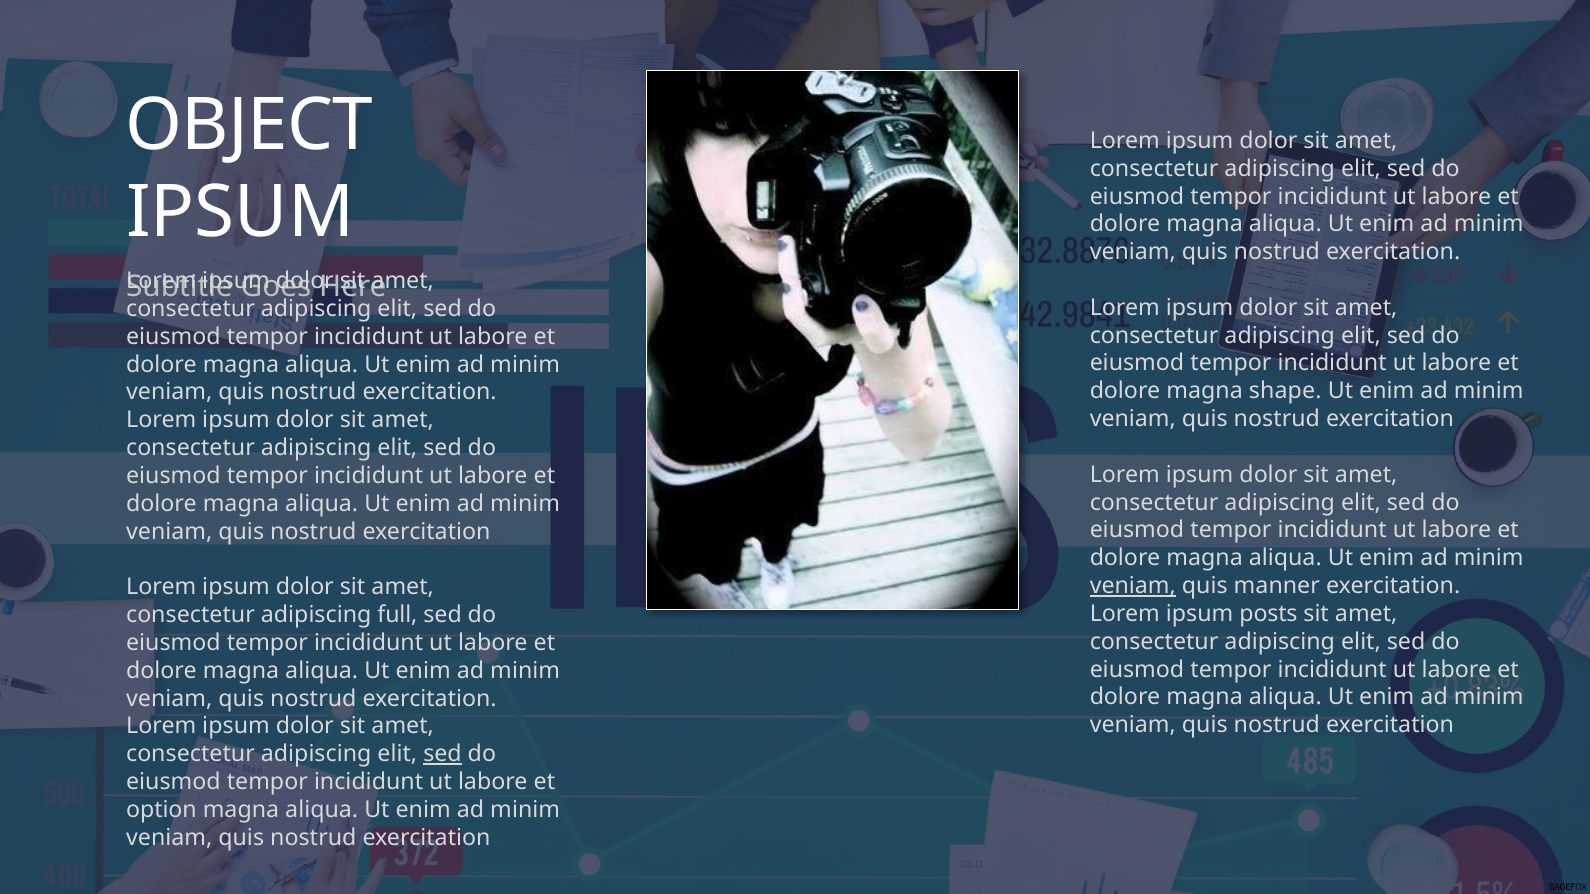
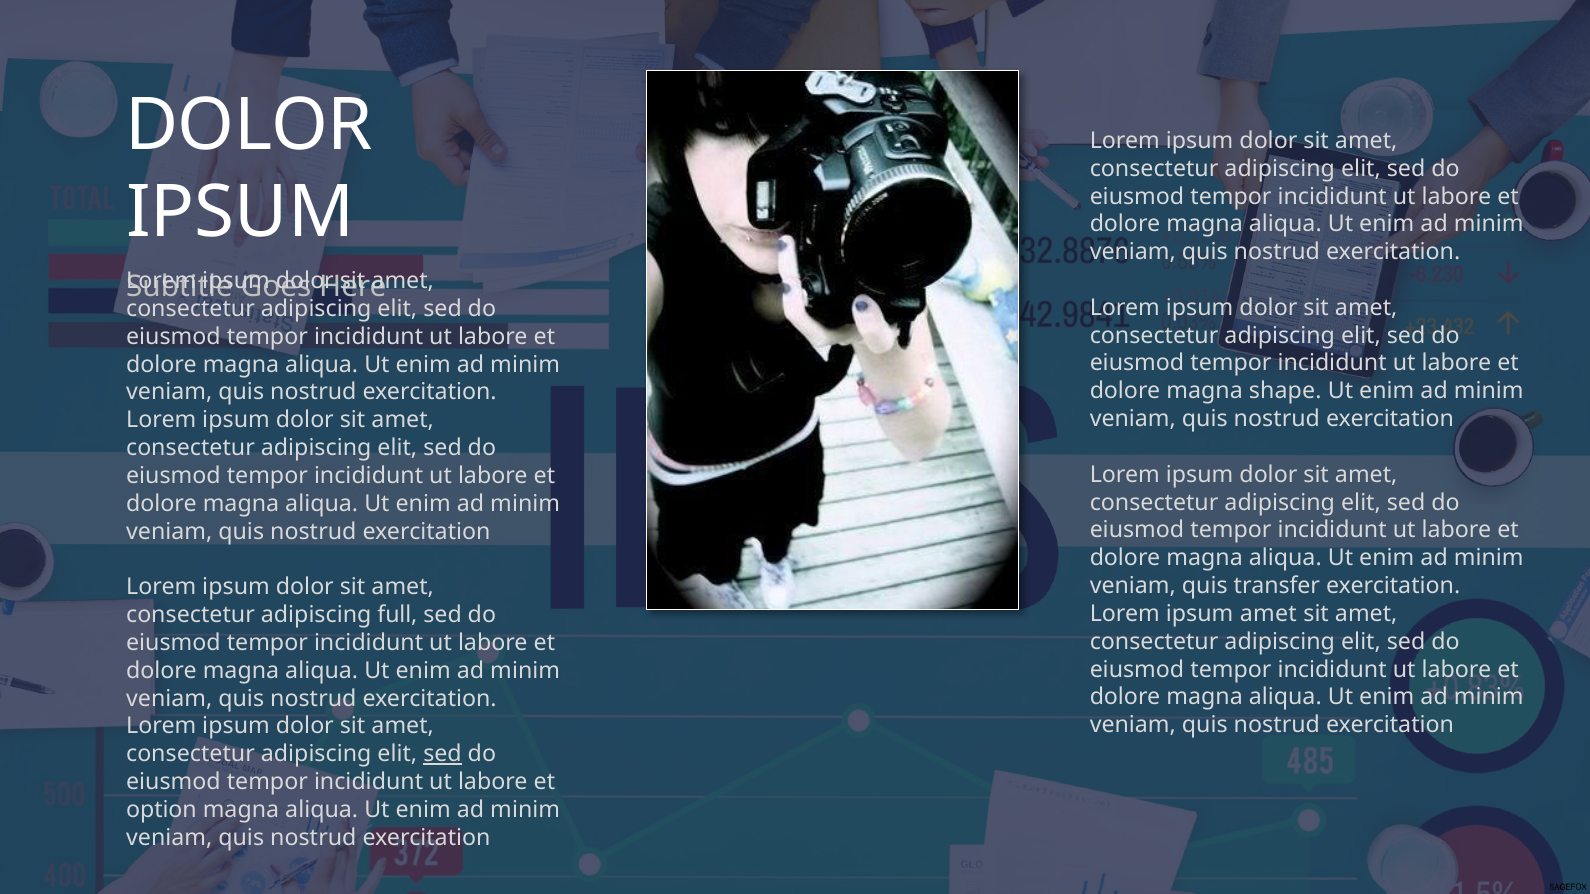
OBJECT: OBJECT -> DOLOR (249, 125)
veniam underline: present -> none (1133, 586)
manner: manner -> transfer (1277, 586)
ipsum posts: posts -> amet (1268, 614)
